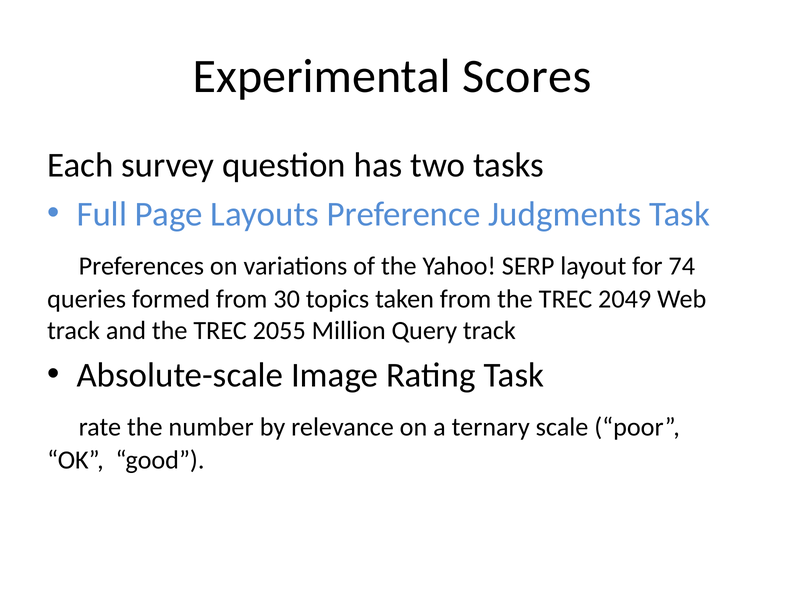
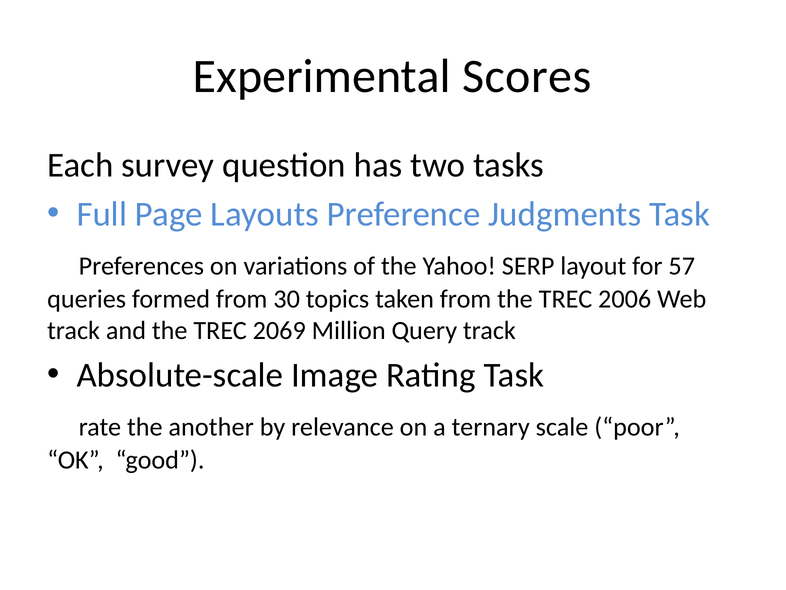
74: 74 -> 57 (682, 266)
2049: 2049 -> 2006 (625, 299)
2055: 2055 -> 2069 (279, 330)
number: number -> another (211, 426)
